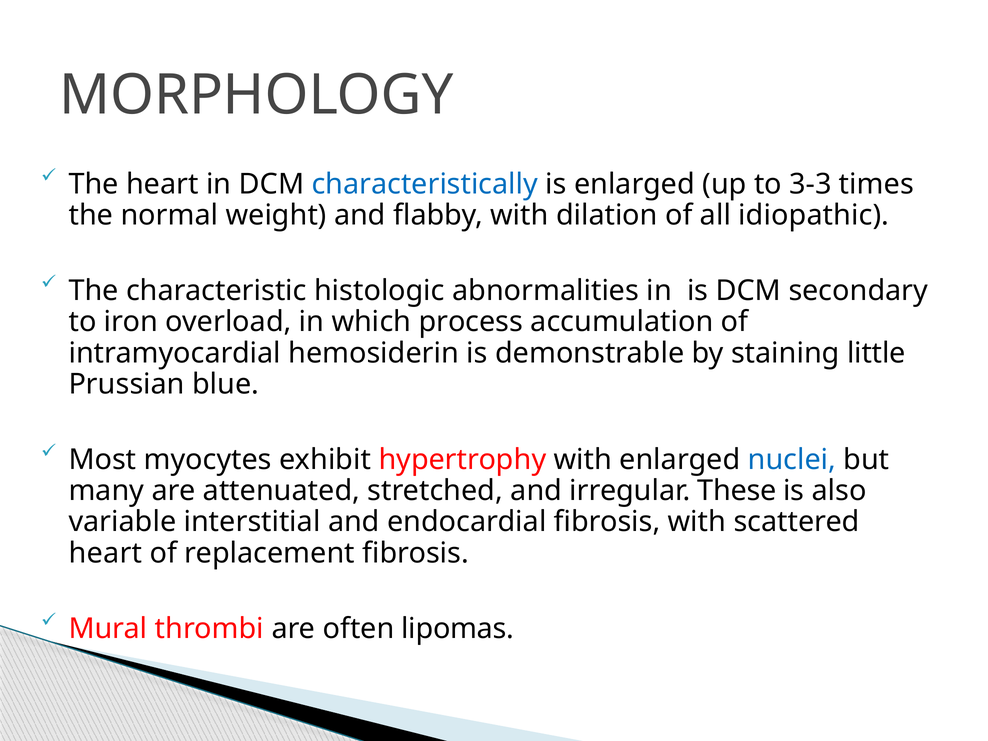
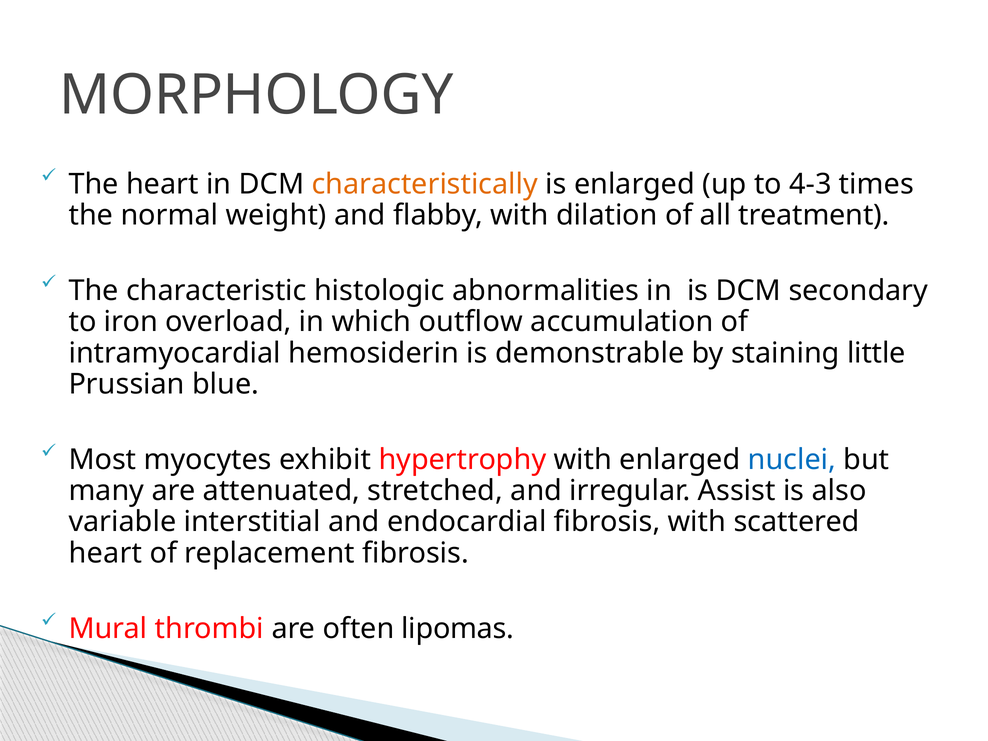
characteristically colour: blue -> orange (425, 184)
3-3: 3-3 -> 4-3 (810, 184)
idiopathic: idiopathic -> treatment (814, 215)
process: process -> outflow (471, 322)
These: These -> Assist (737, 491)
